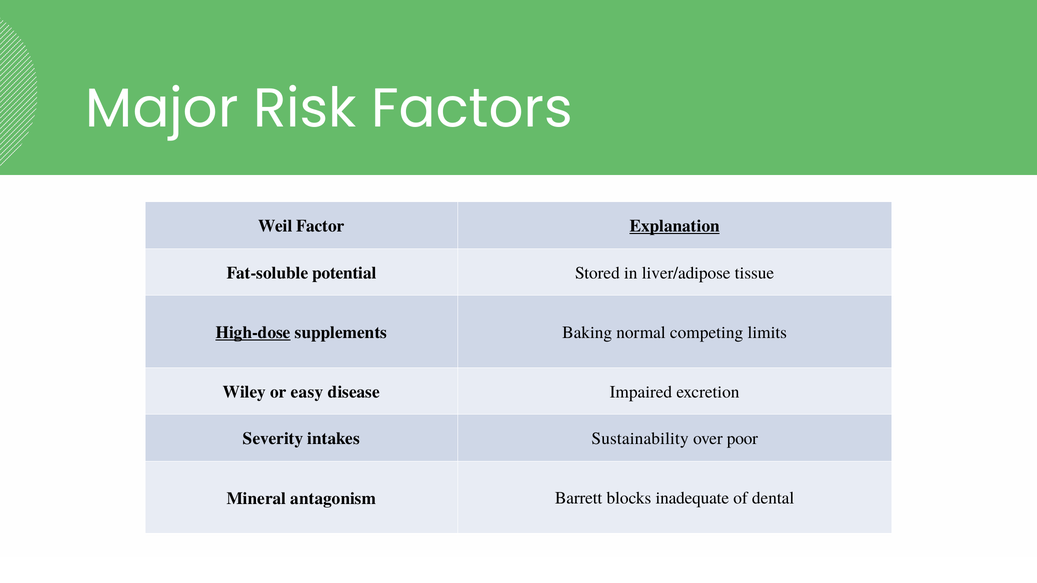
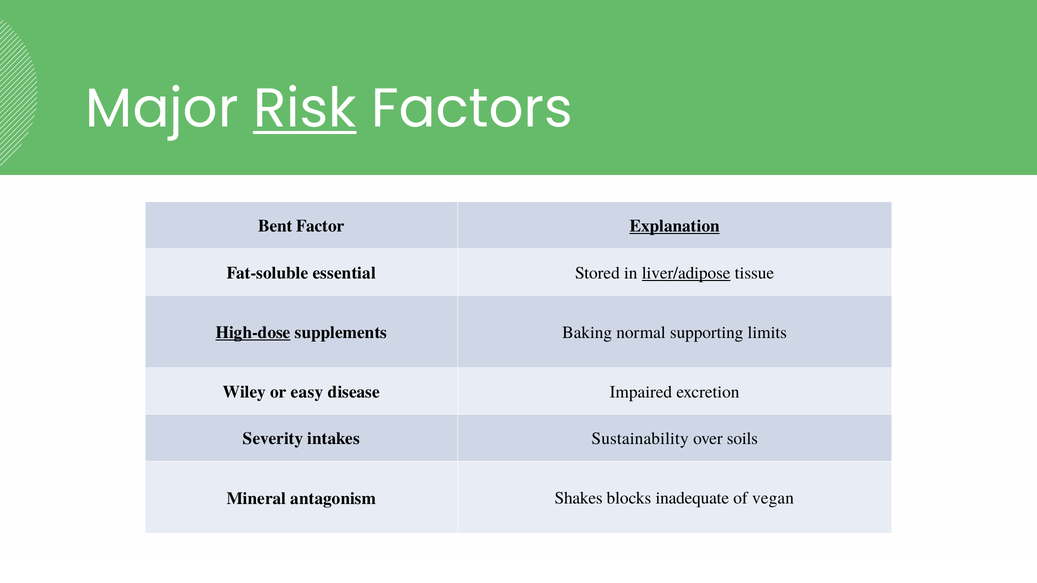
Risk underline: none -> present (305, 109)
Weil: Weil -> Bent (275, 226)
potential: potential -> essential (344, 273)
liver/adipose underline: none -> present (686, 273)
competing: competing -> supporting (707, 333)
poor: poor -> soils (742, 439)
Barrett: Barrett -> Shakes (579, 499)
dental: dental -> vegan (773, 499)
